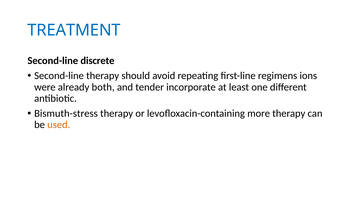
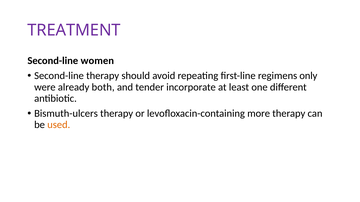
TREATMENT colour: blue -> purple (74, 30)
discrete: discrete -> women (97, 61)
ions: ions -> only (308, 76)
Bismuth-stress: Bismuth-stress -> Bismuth-ulcers (66, 114)
